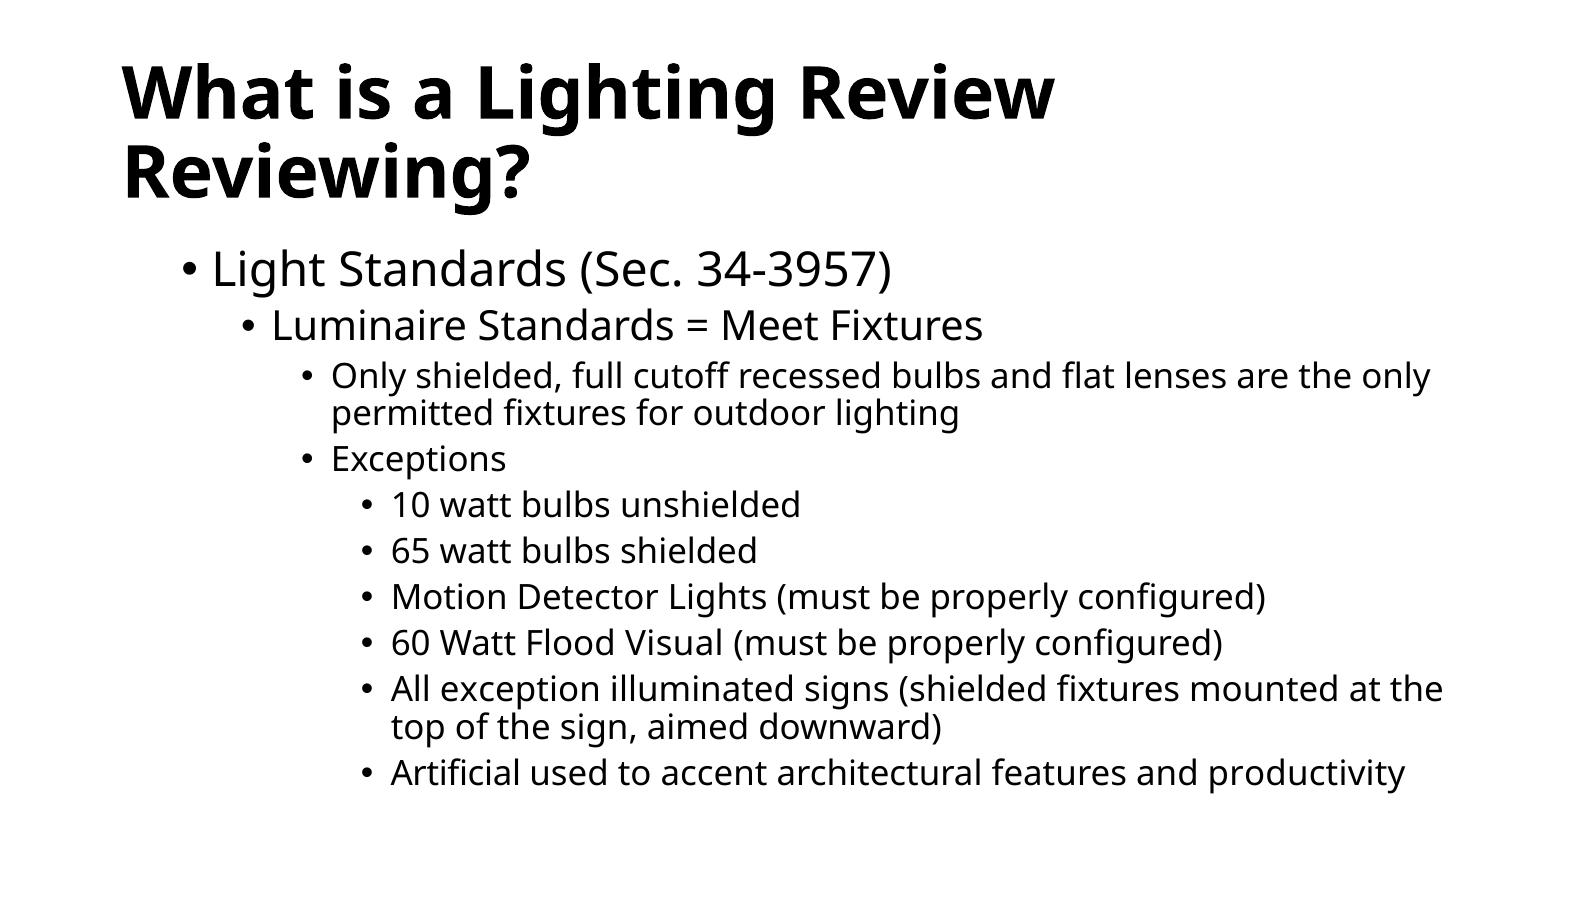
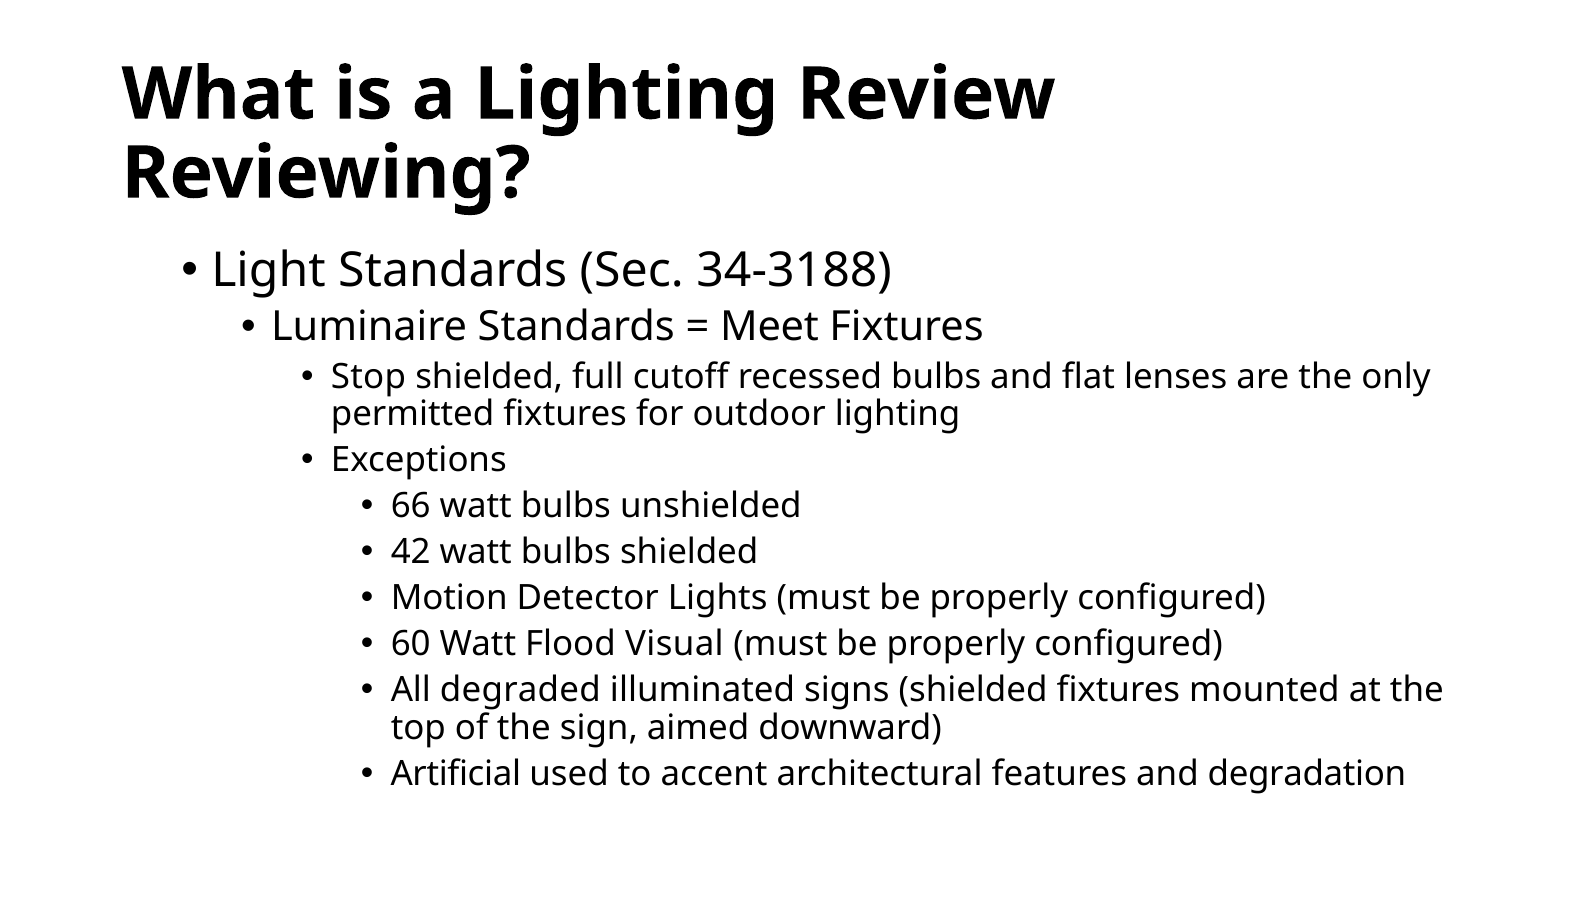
34-3957: 34-3957 -> 34-3188 (794, 271)
Only: Only -> Stop (368, 377)
10: 10 -> 66 (411, 506)
65: 65 -> 42 (411, 552)
exception: exception -> degraded (520, 690)
productivity: productivity -> degradation (1307, 774)
